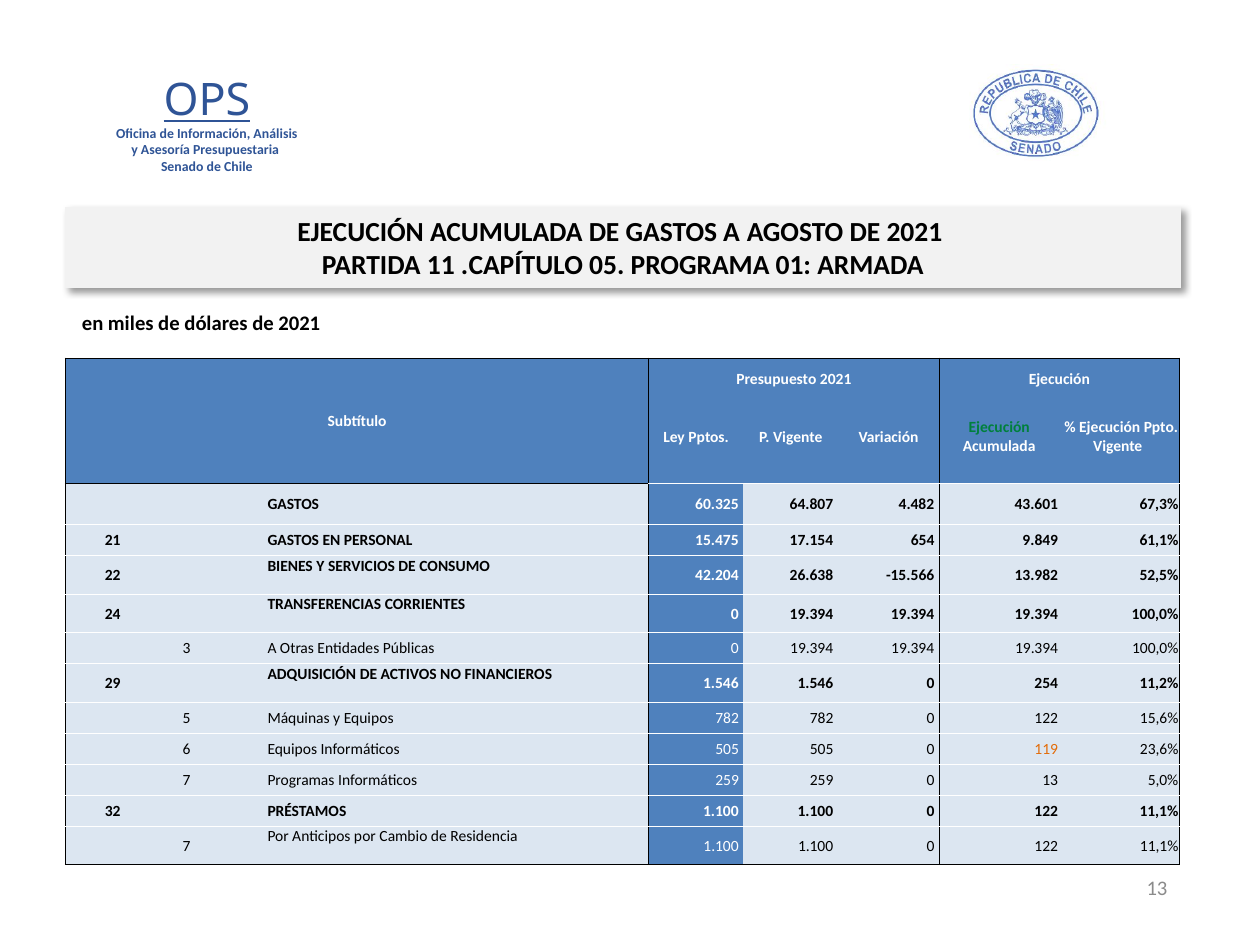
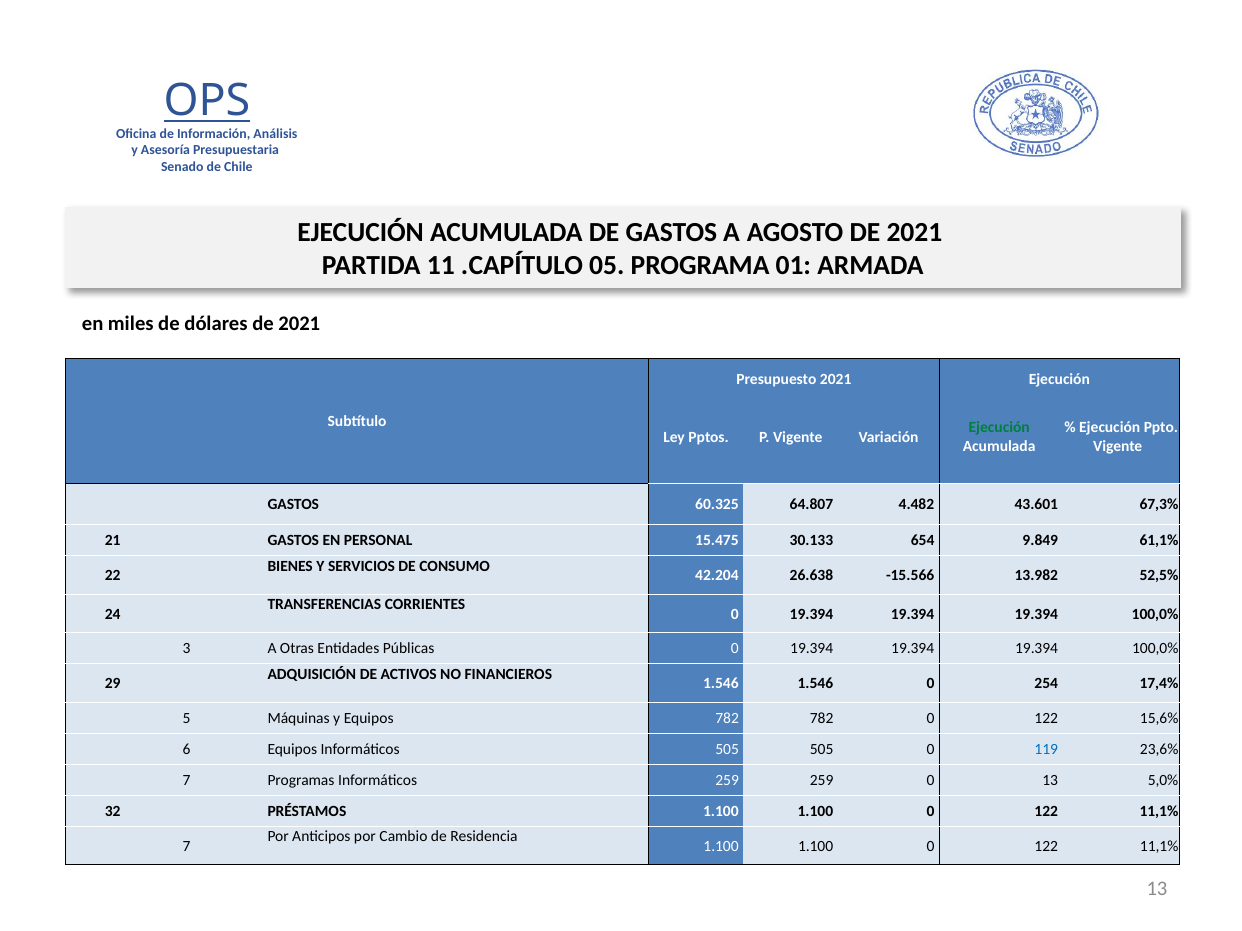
17.154: 17.154 -> 30.133 (811, 541)
11,2%: 11,2% -> 17,4% (1159, 684)
119 colour: orange -> blue (1046, 750)
